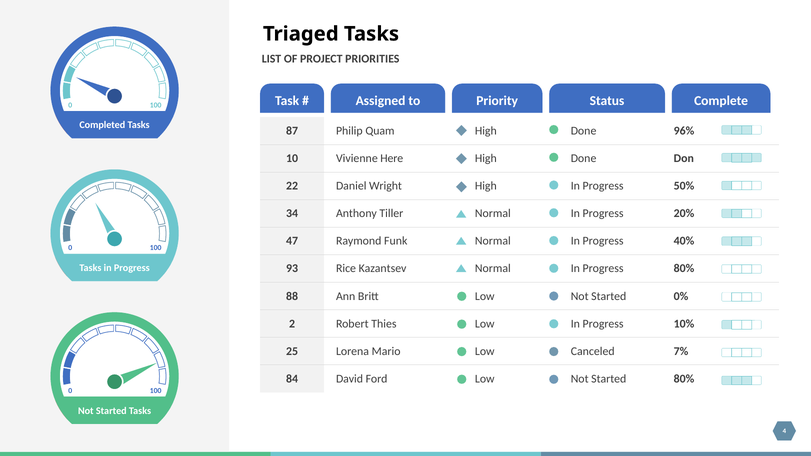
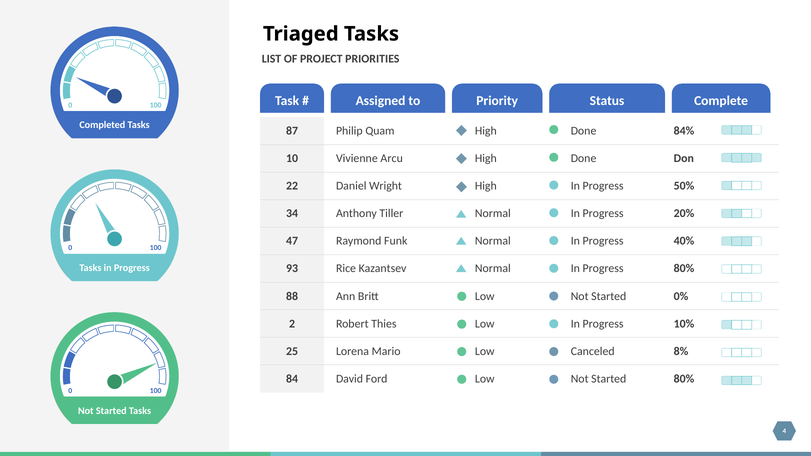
96%: 96% -> 84% (684, 131)
Here: Here -> Arcu (392, 158)
7%: 7% -> 8% (681, 351)
